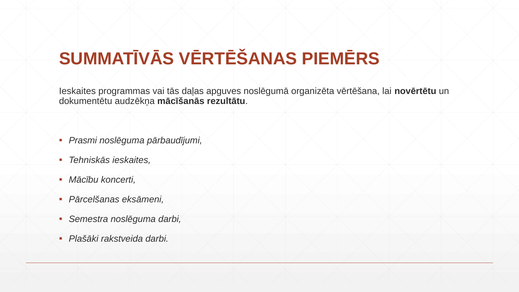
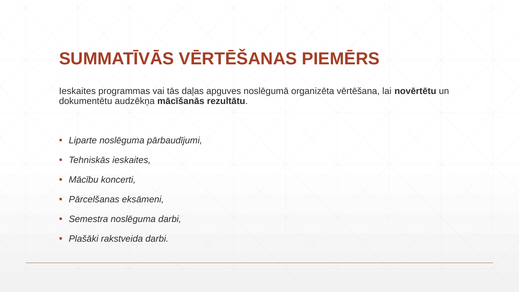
Prasmi: Prasmi -> Liparte (83, 140)
